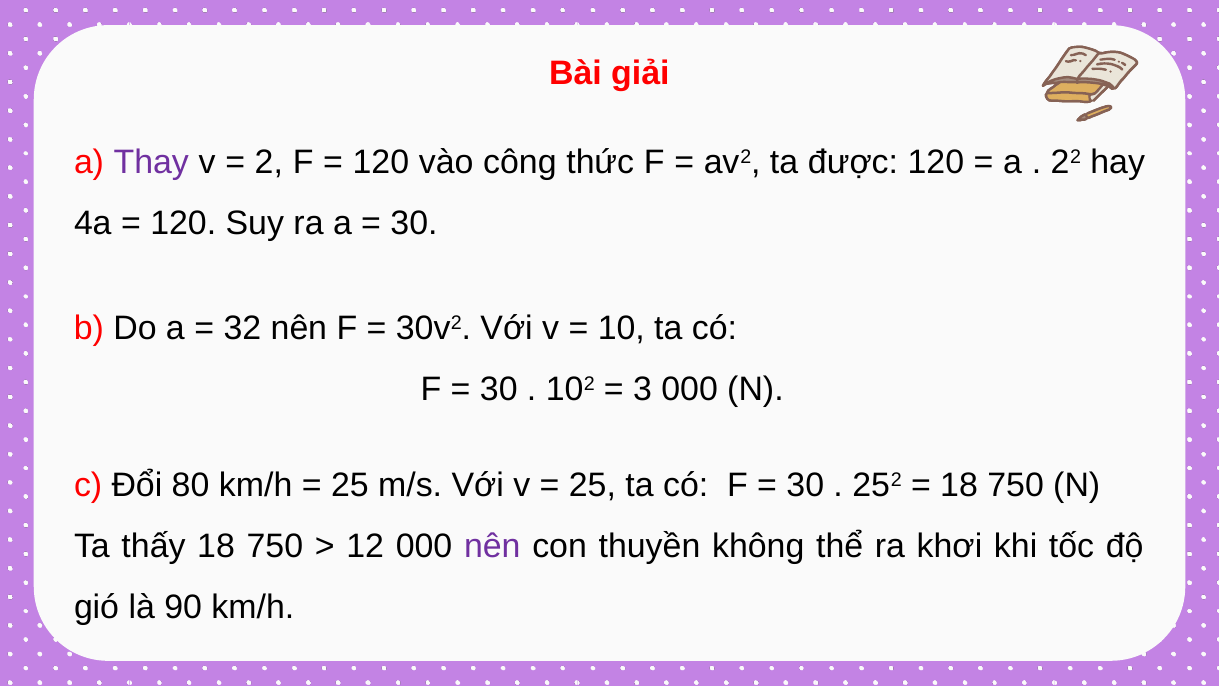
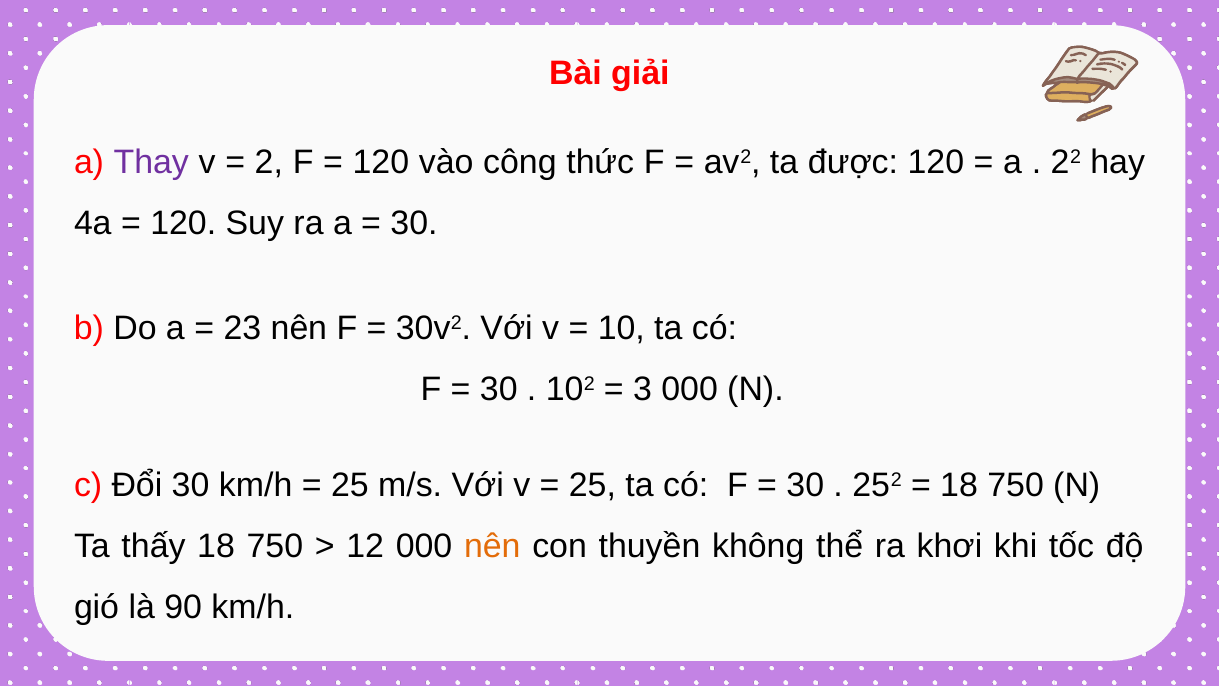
32: 32 -> 23 (242, 328)
Đổi 80: 80 -> 30 (191, 485)
nên colour: purple -> orange (492, 546)
